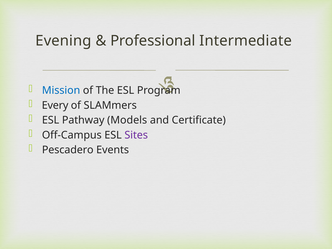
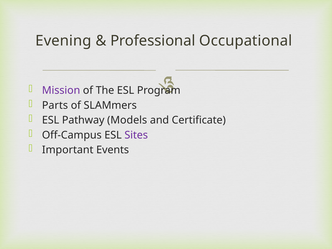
Intermediate: Intermediate -> Occupational (246, 41)
Mission colour: blue -> purple (61, 90)
Every: Every -> Parts (55, 105)
Pescadero: Pescadero -> Important (68, 150)
